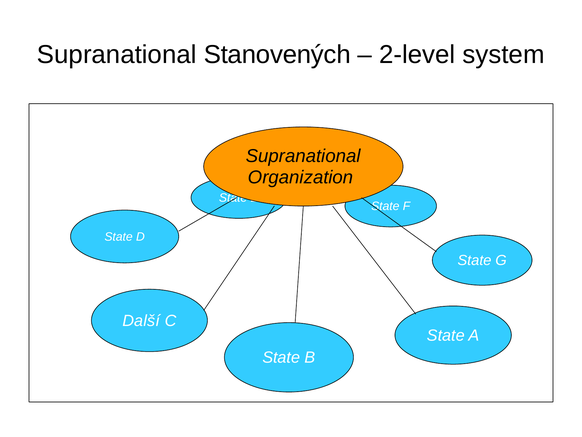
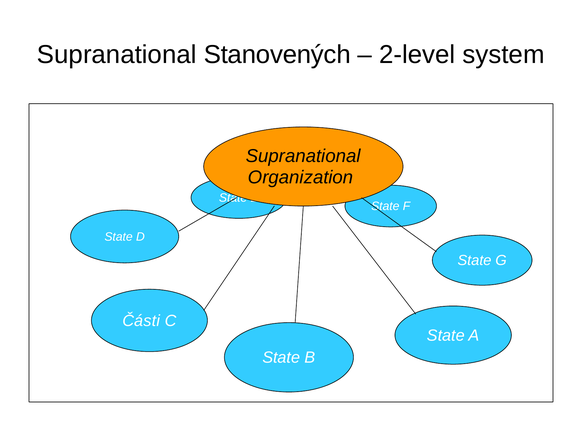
Další: Další -> Části (141, 320)
